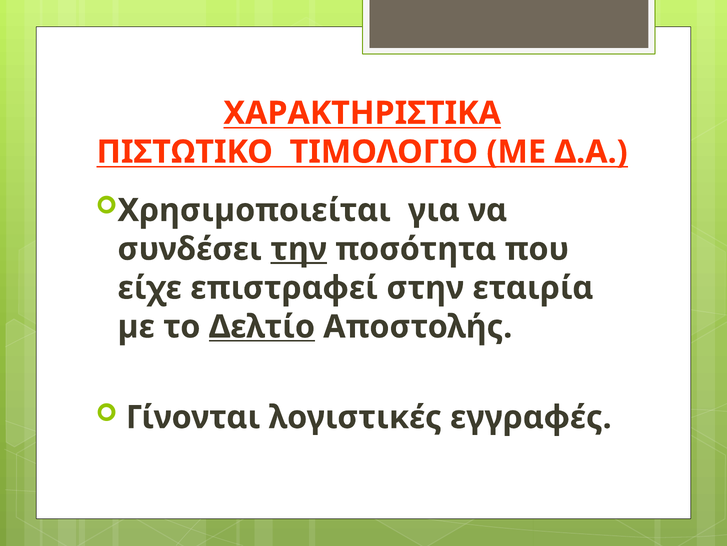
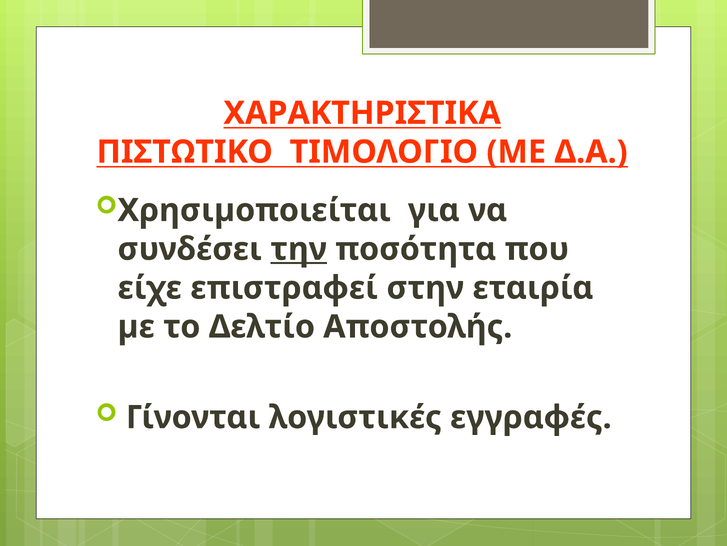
Δελτίο underline: present -> none (262, 326)
